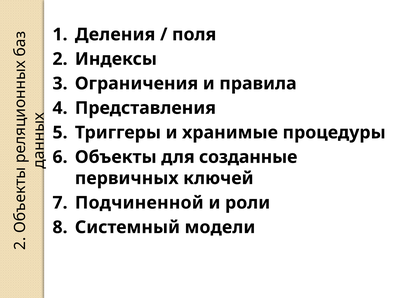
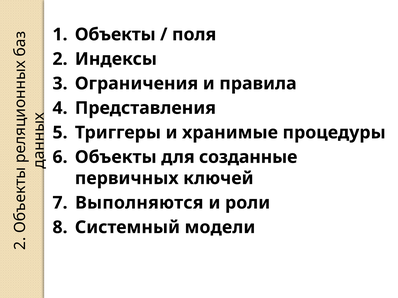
Деления: Деления -> Объекты (115, 35)
Подчиненной: Подчиненной -> Выполняются (139, 203)
